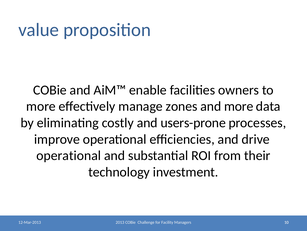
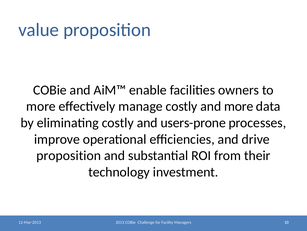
manage zones: zones -> costly (182, 106)
operational: operational -> proposition (69, 155)
